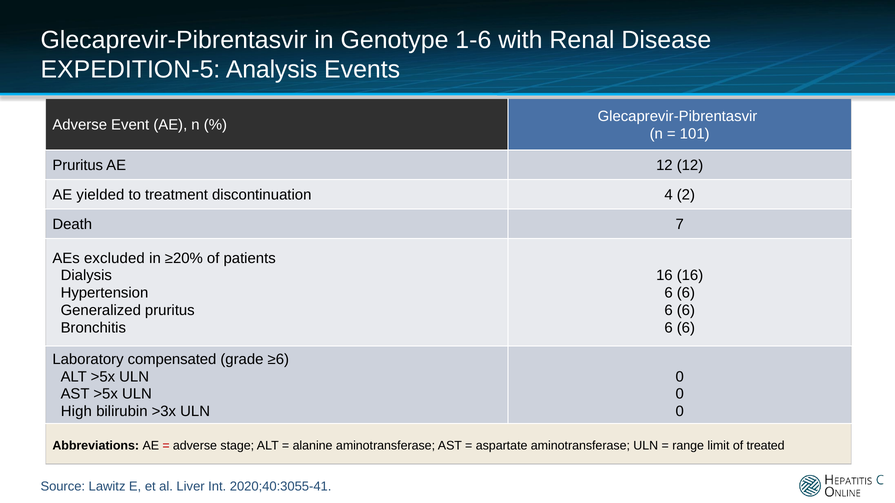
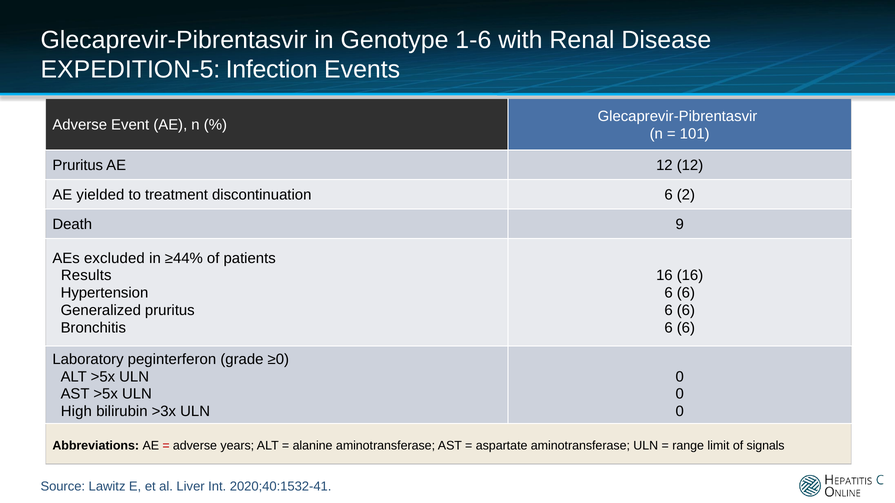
Analysis: Analysis -> Infection (272, 70)
discontinuation 4: 4 -> 6 (669, 195)
7: 7 -> 9 (680, 225)
≥20%: ≥20% -> ≥44% (184, 258)
Dialysis: Dialysis -> Results (86, 276)
compensated: compensated -> peginterferon (172, 360)
≥6: ≥6 -> ≥0 (278, 360)
stage: stage -> years (237, 446)
treated: treated -> signals (766, 446)
2020;40:3055-41: 2020;40:3055-41 -> 2020;40:1532-41 (281, 487)
